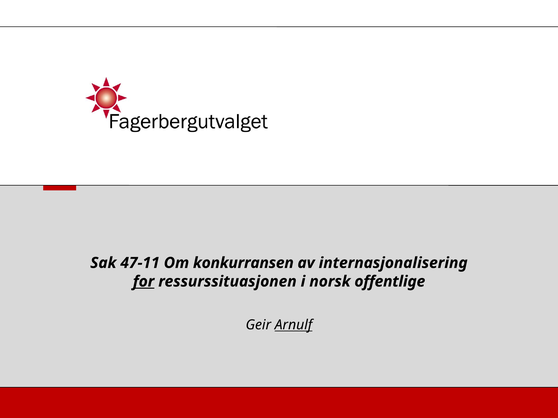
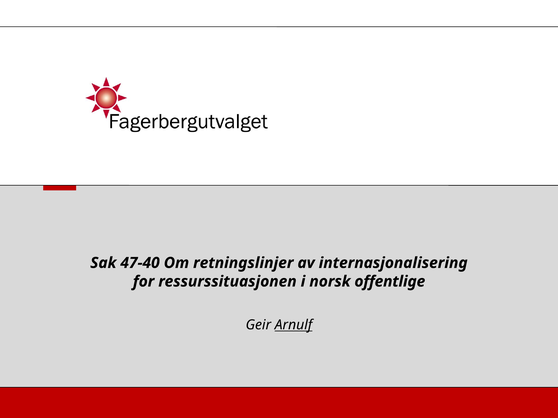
47-11: 47-11 -> 47-40 (140, 263)
konkurransen: konkurransen -> retningslinjer (243, 263)
for underline: present -> none (144, 282)
